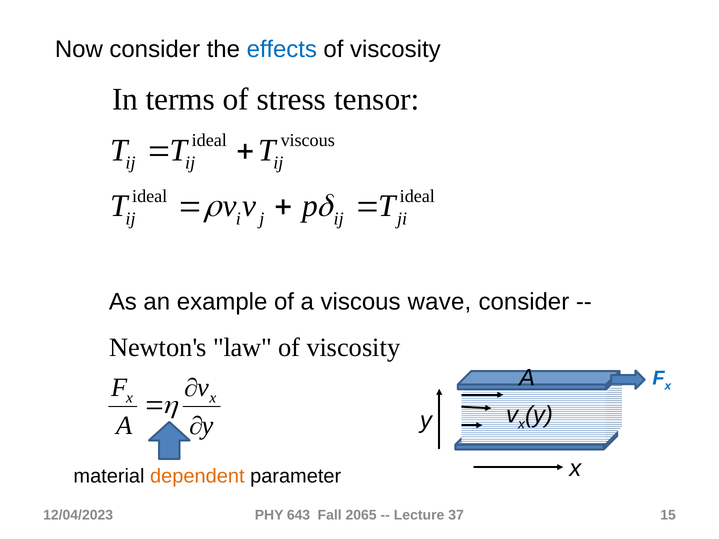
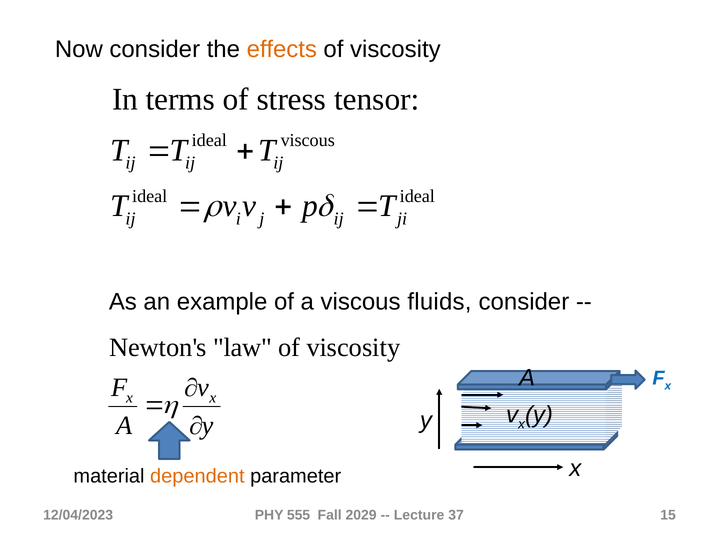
effects colour: blue -> orange (282, 50)
wave: wave -> fluids (439, 302)
643: 643 -> 555 (299, 515)
2065: 2065 -> 2029 (361, 515)
